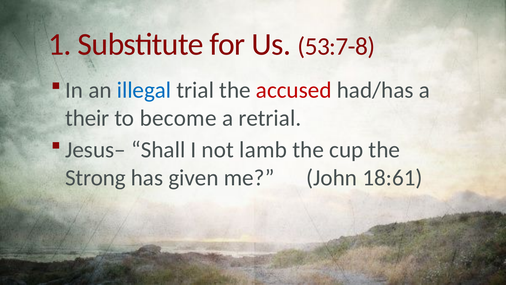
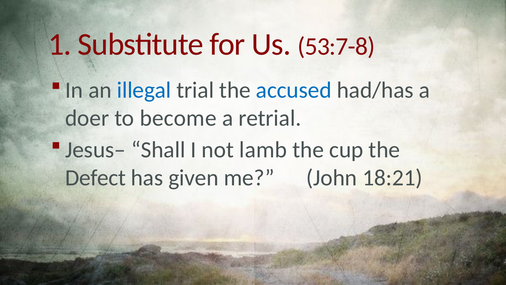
accused colour: red -> blue (294, 90)
their: their -> doer (87, 118)
Strong: Strong -> Defect (95, 177)
18:61: 18:61 -> 18:21 (392, 177)
